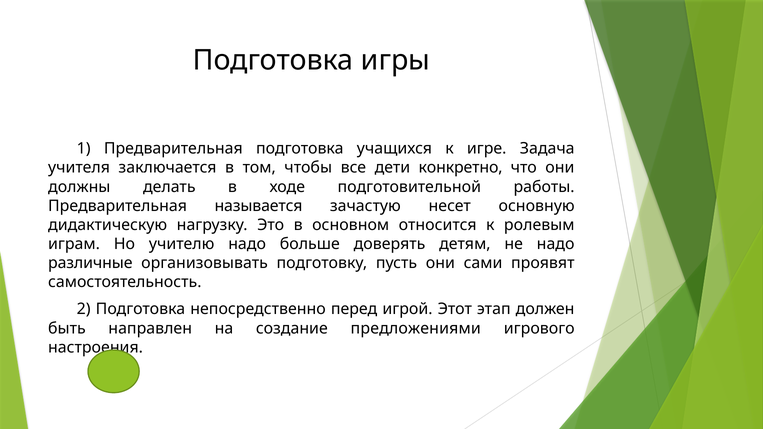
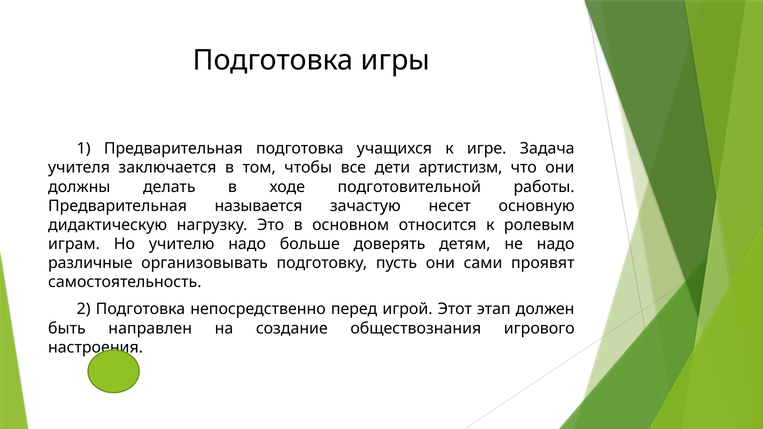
конкретно: конкретно -> артистизм (461, 168)
предложениями: предложениями -> обществознания (416, 328)
